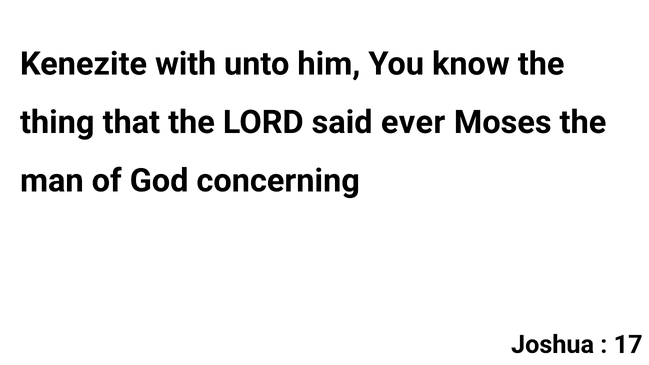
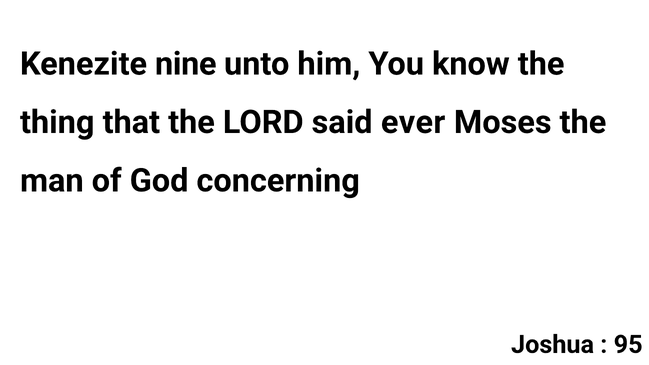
with: with -> nine (186, 64)
17: 17 -> 95 (628, 345)
